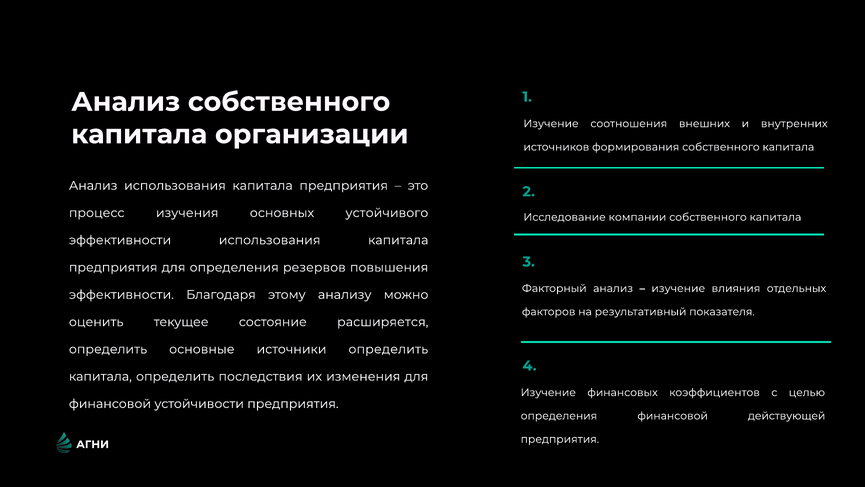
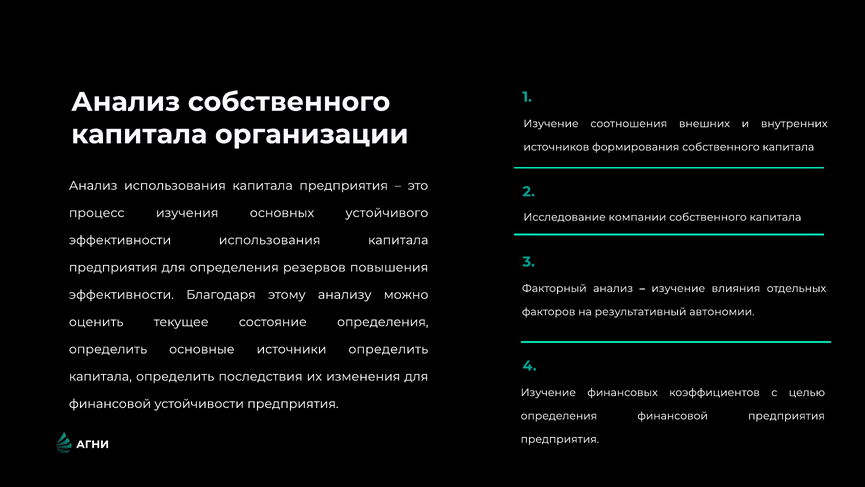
показателя: показателя -> автономии (722, 311)
состояние расширяется: расширяется -> определения (383, 322)
финансовой действующей: действующей -> предприятия (787, 416)
